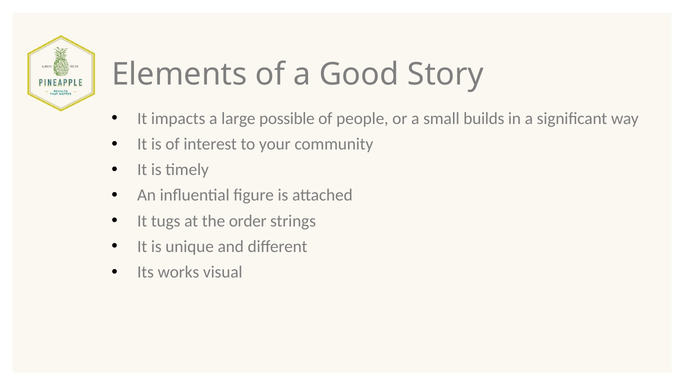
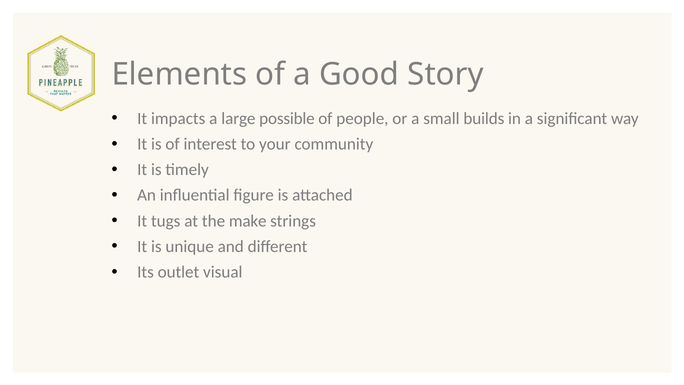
order: order -> make (248, 221)
works: works -> outlet (178, 272)
